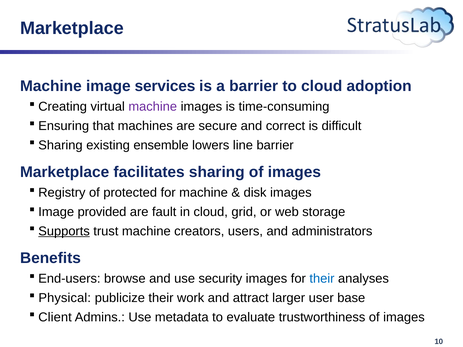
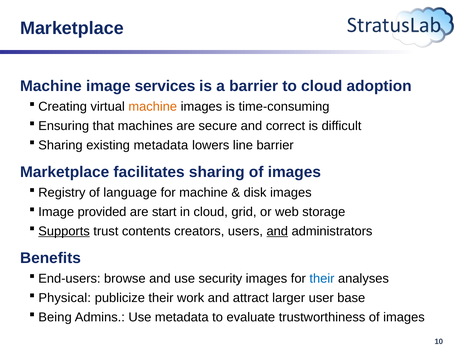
machine colour: purple -> orange (153, 107)
existing ensemble: ensemble -> metadata (161, 145)
protected: protected -> language (130, 193)
fault: fault -> start (164, 212)
trust machine: machine -> contents (146, 231)
and underline: none -> present (277, 231)
Client: Client -> Being (55, 317)
